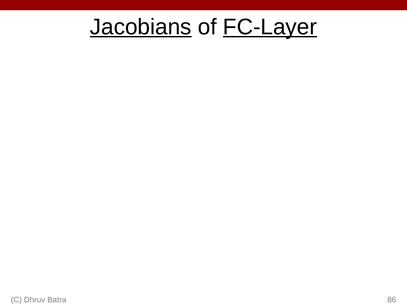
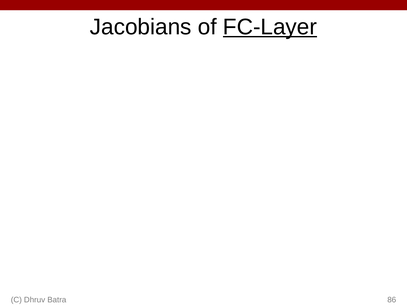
Jacobians underline: present -> none (141, 27)
